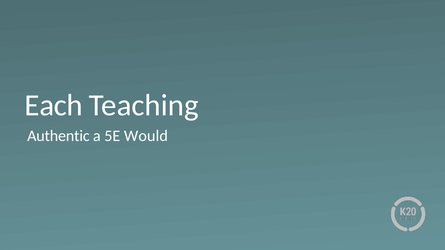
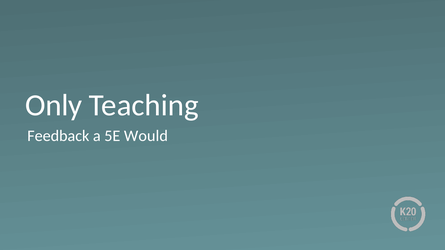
Each: Each -> Only (54, 106)
Authentic: Authentic -> Feedback (58, 136)
